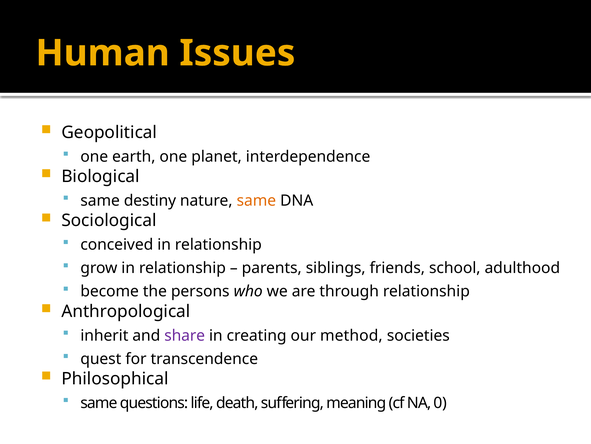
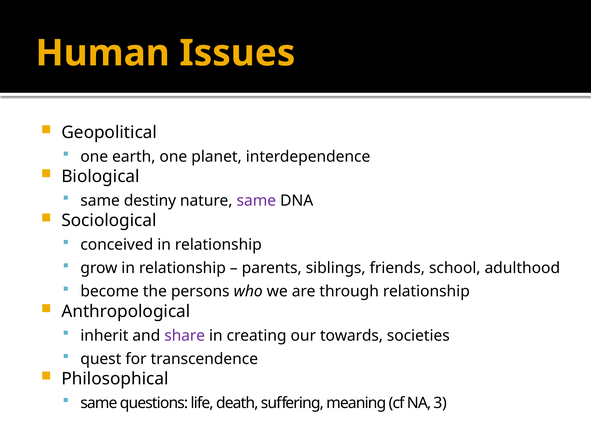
same colour: orange -> purple (256, 200)
method: method -> towards (351, 335)
0: 0 -> 3 (440, 402)
